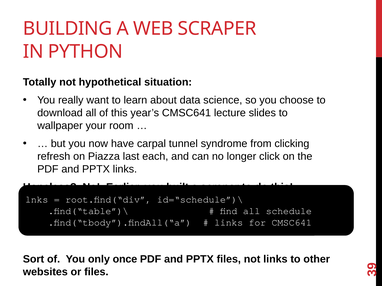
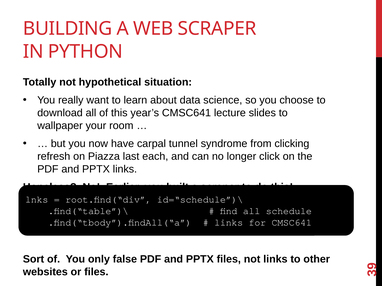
once: once -> false (125, 260)
